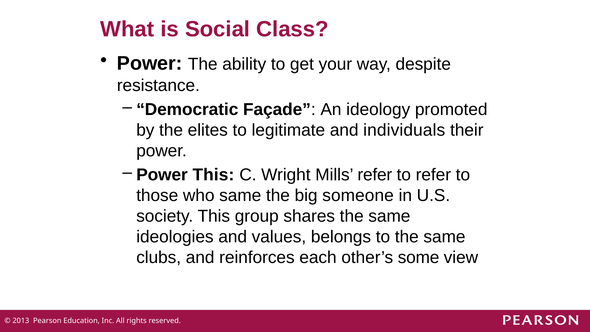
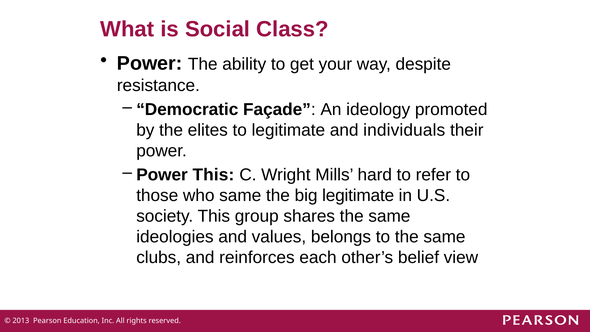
Mills refer: refer -> hard (375, 175)
big someone: someone -> legitimate (358, 195)
some: some -> belief (418, 257)
